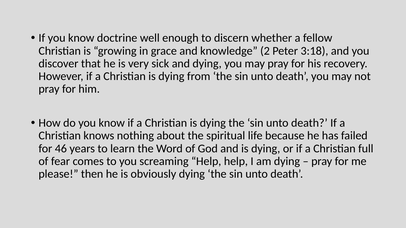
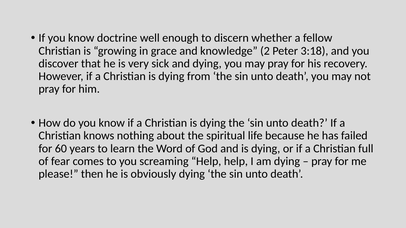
46: 46 -> 60 (61, 149)
